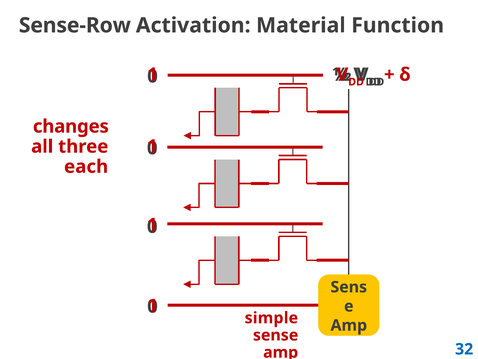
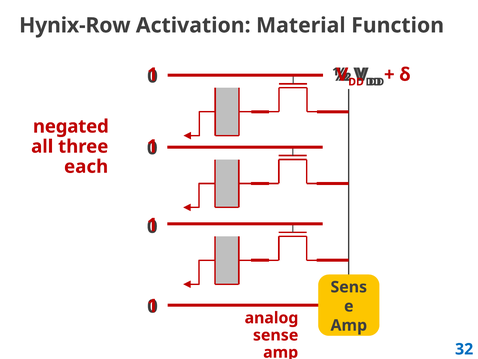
Sense-Row: Sense-Row -> Hynix-Row (75, 25)
changes: changes -> negated (71, 126)
simple: simple -> analog (271, 318)
